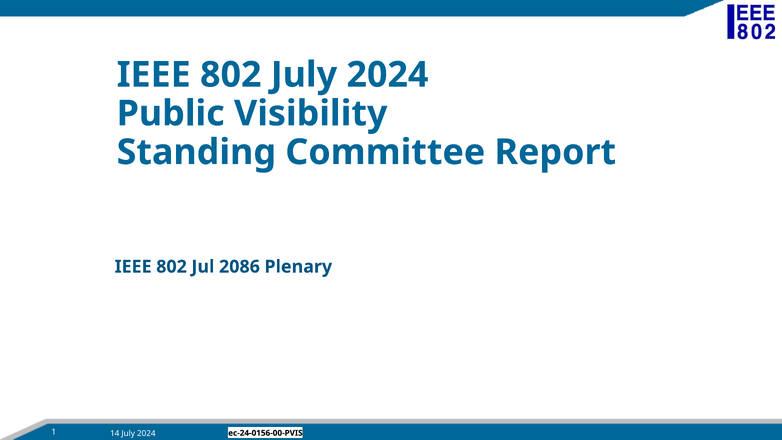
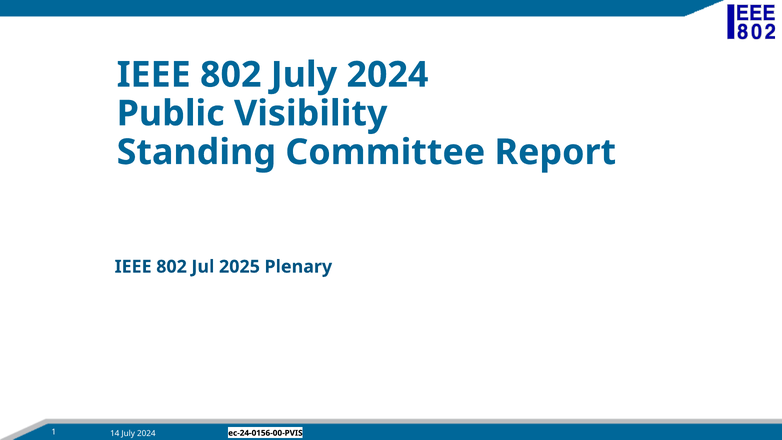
2086: 2086 -> 2025 (239, 267)
